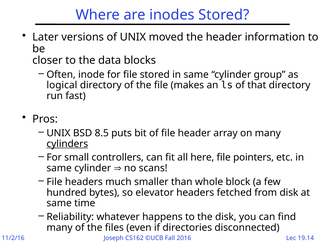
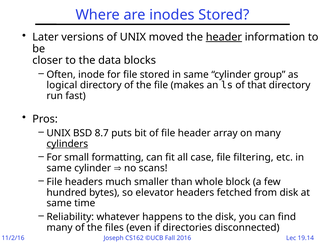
header underline: none -> present (224, 37)
8.5: 8.5 -> 8.7 (102, 134)
controllers: controllers -> formatting (118, 158)
here: here -> case (202, 158)
pointers: pointers -> filtering (253, 158)
